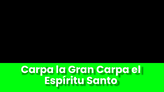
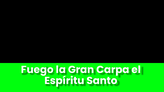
Carpa: Carpa -> Fuego (37, 70)
